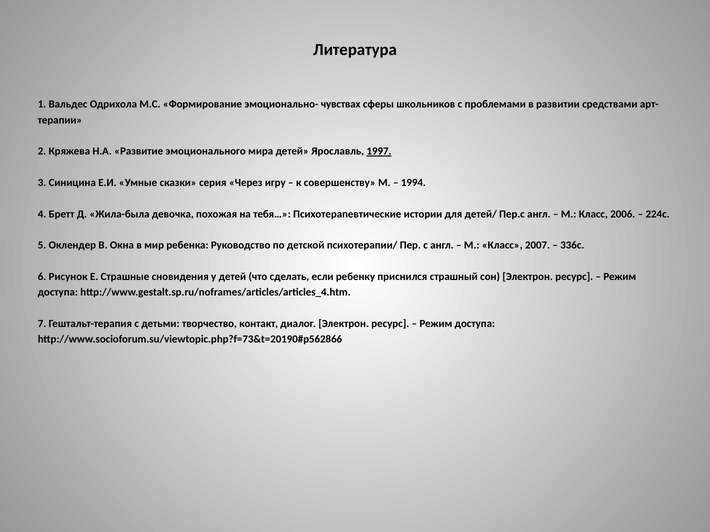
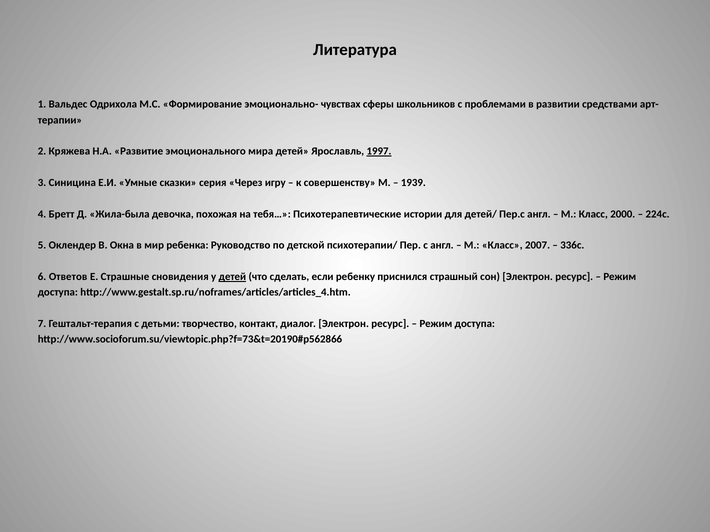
1994: 1994 -> 1939 (413, 183)
2006: 2006 -> 2000 (623, 214)
Рисунок: Рисунок -> Ответов (68, 277)
детей underline: none -> present (232, 277)
